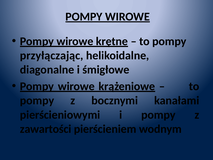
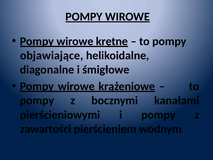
przyłączając: przyłączając -> objawiające (52, 55)
